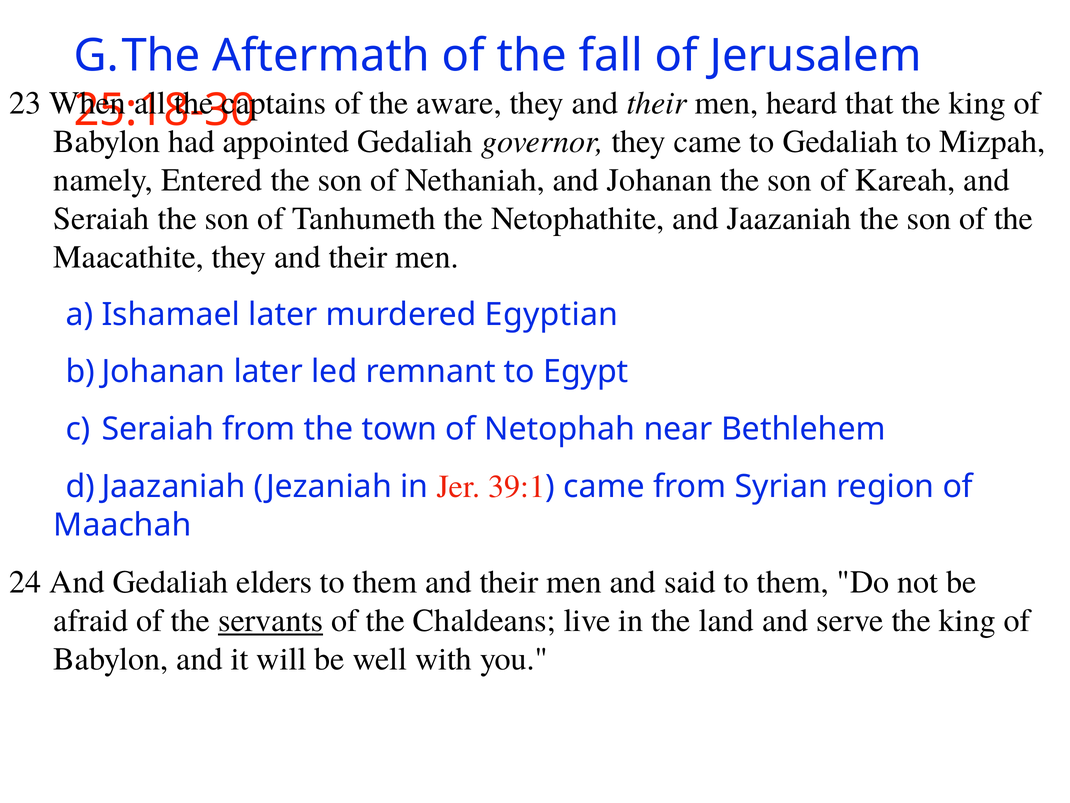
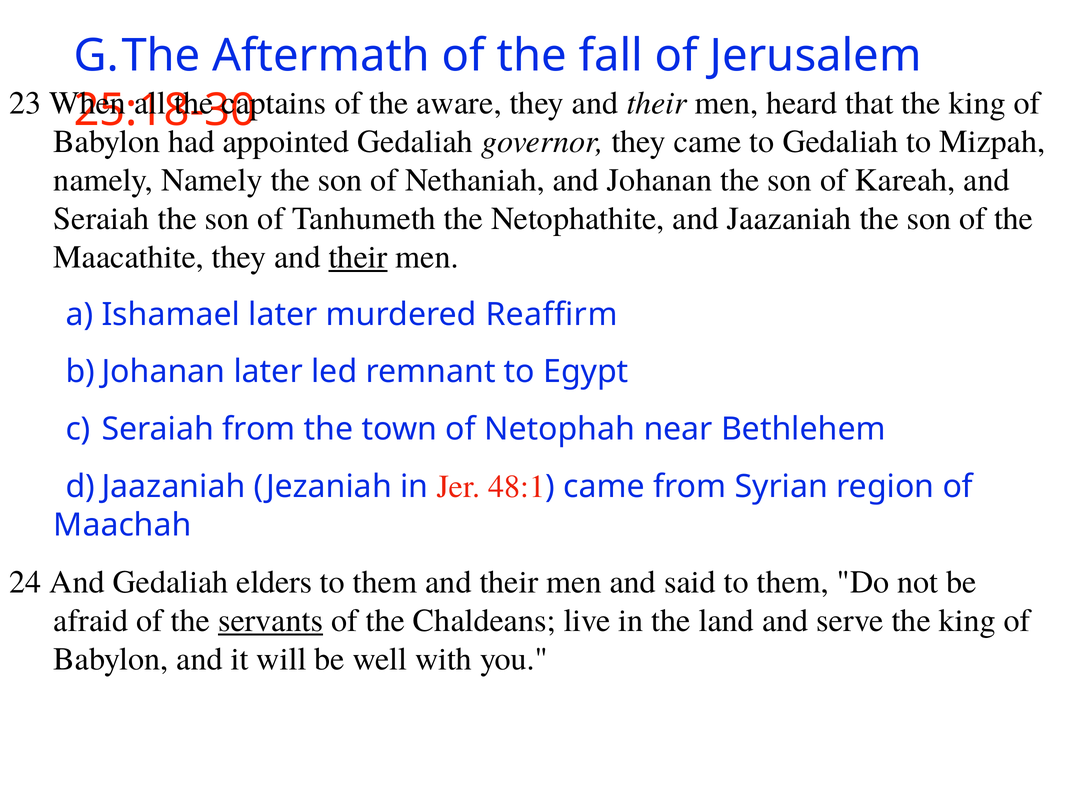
namely Entered: Entered -> Namely (212, 180)
their underline: none -> present (358, 257)
Egyptian: Egyptian -> Reaffirm (552, 314)
39:1: 39:1 -> 48:1 (517, 486)
